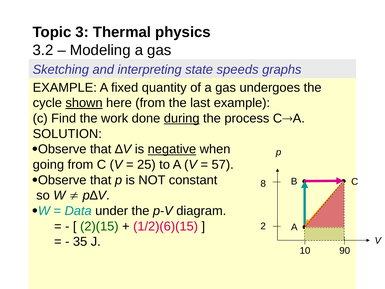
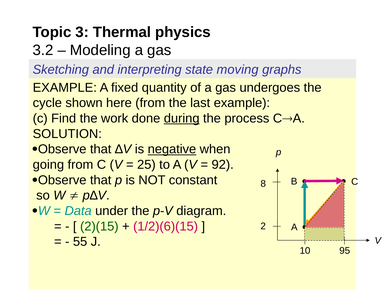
speeds: speeds -> moving (238, 70)
shown underline: present -> none (84, 103)
57: 57 -> 92 (223, 164)
35: 35 -> 55 (80, 241)
90: 90 -> 95 (345, 250)
